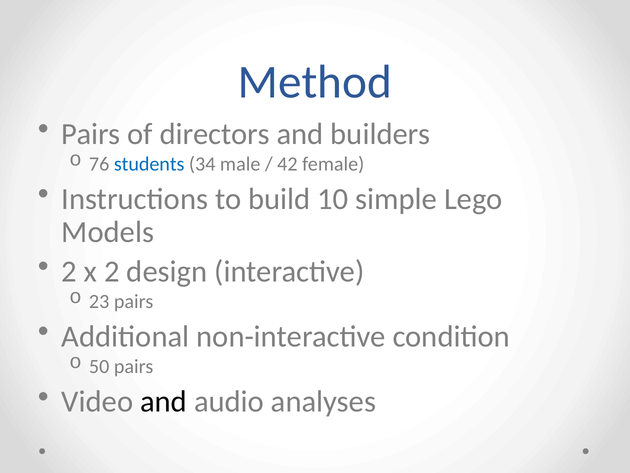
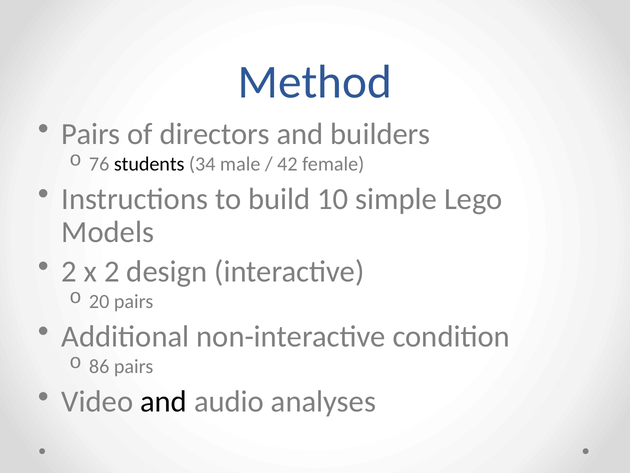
students colour: blue -> black (149, 164)
23: 23 -> 20 (99, 301)
50: 50 -> 86 (99, 366)
